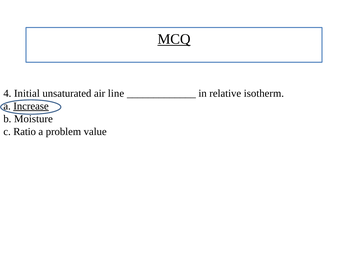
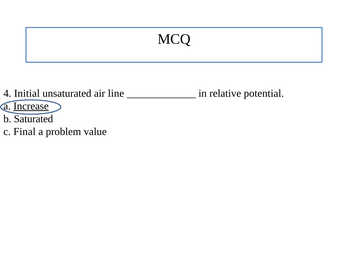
MCQ underline: present -> none (174, 39)
isotherm: isotherm -> potential (264, 93)
Moisture: Moisture -> Saturated (33, 119)
Ratio: Ratio -> Final (25, 132)
